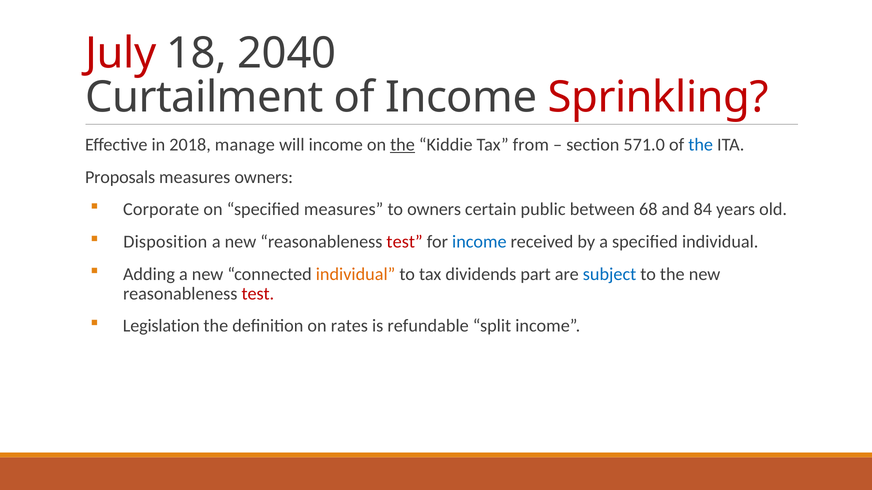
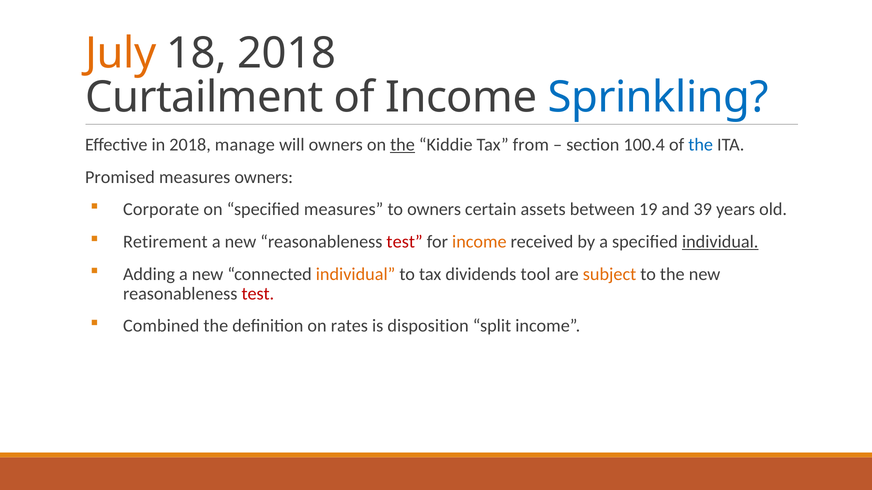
July colour: red -> orange (121, 53)
18 2040: 2040 -> 2018 (287, 53)
Sprinkling colour: red -> blue (658, 98)
will income: income -> owners (336, 145)
571.0: 571.0 -> 100.4 (644, 145)
Proposals: Proposals -> Promised (120, 177)
public: public -> assets (543, 210)
68: 68 -> 19 (648, 210)
84: 84 -> 39 (703, 210)
Disposition: Disposition -> Retirement (165, 242)
income colour: blue -> orange (479, 242)
individual underline: none -> present (720, 242)
part: part -> tool (535, 274)
subject colour: blue -> orange (610, 274)
Legislation: Legislation -> Combined (161, 326)
refundable: refundable -> disposition (428, 326)
